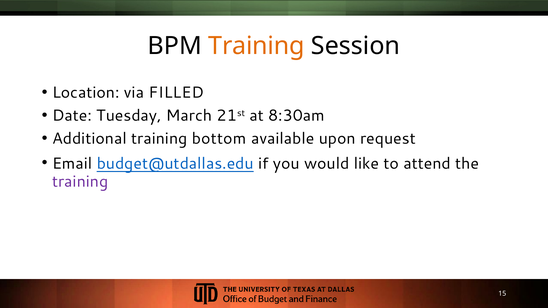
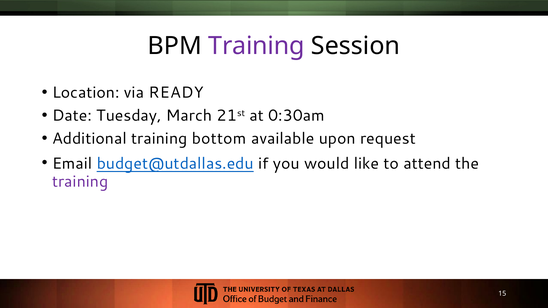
Training colour: orange -> purple (256, 46)
FILLED: FILLED -> READY (176, 93)
8:30am: 8:30am -> 0:30am (296, 116)
